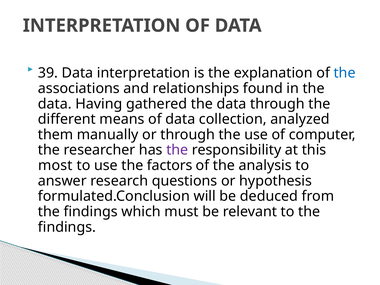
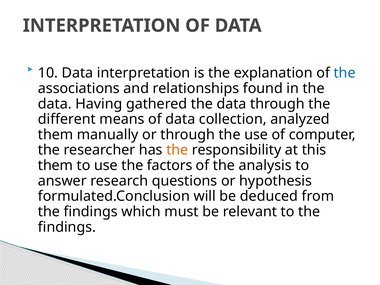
39: 39 -> 10 (48, 73)
the colour: purple -> orange (177, 150)
most: most -> them (55, 165)
